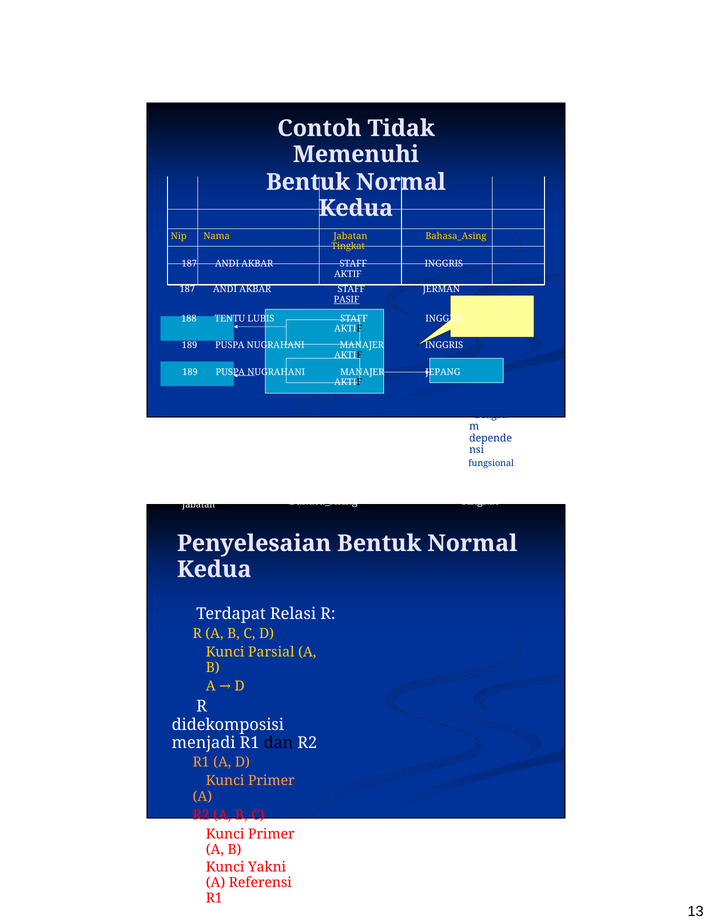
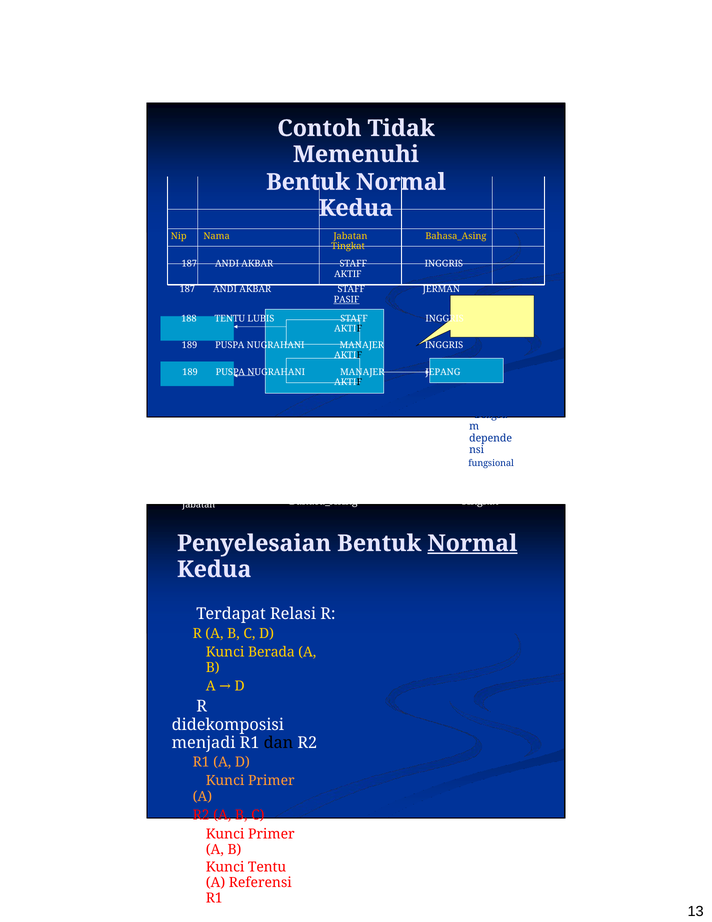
Normal underline: none -> present (472, 543)
Parsial: Parsial -> Berada (271, 652)
Kunci Yakni: Yakni -> Tentu (267, 866)
